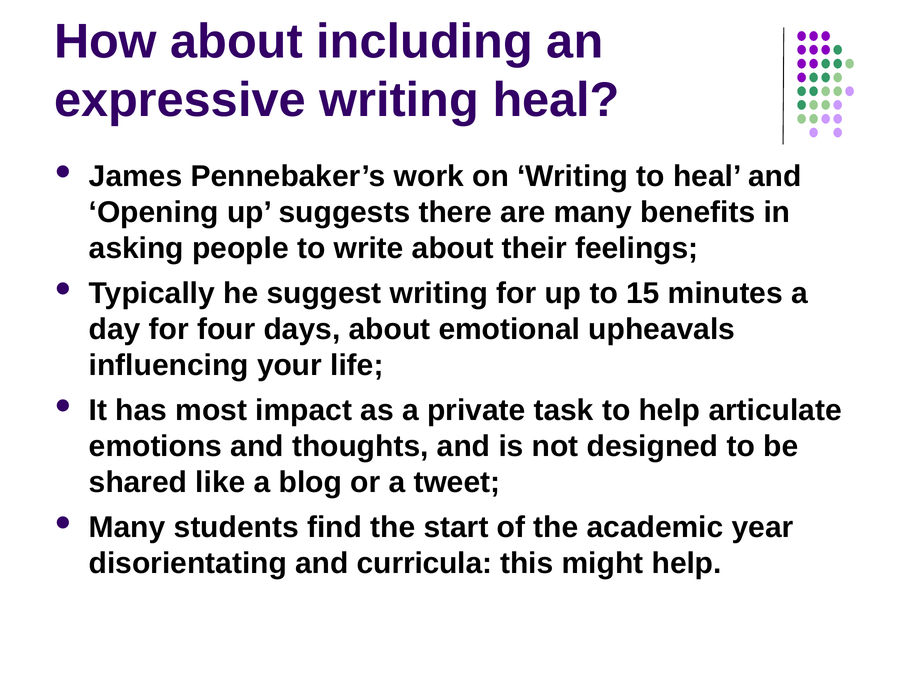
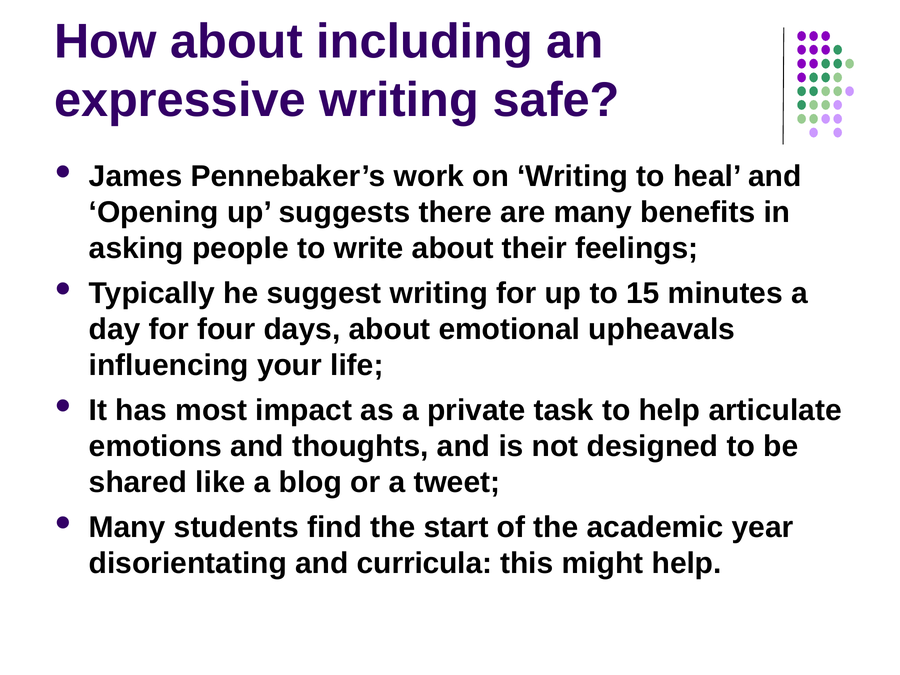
writing heal: heal -> safe (556, 100)
